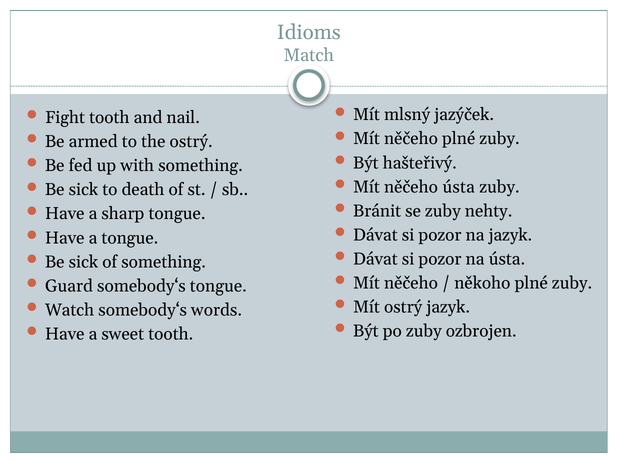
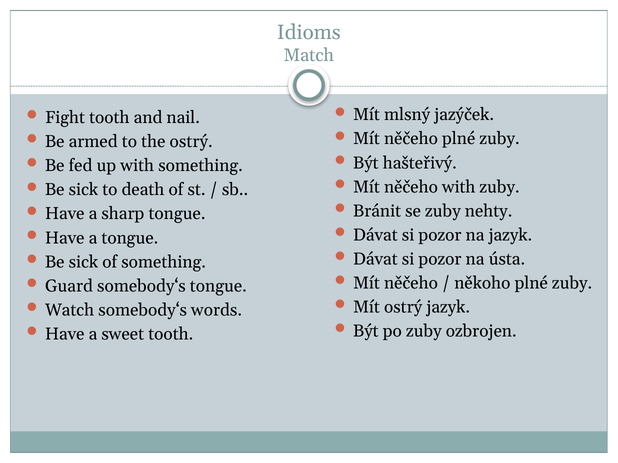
něčeho ústa: ústa -> with (459, 187)
